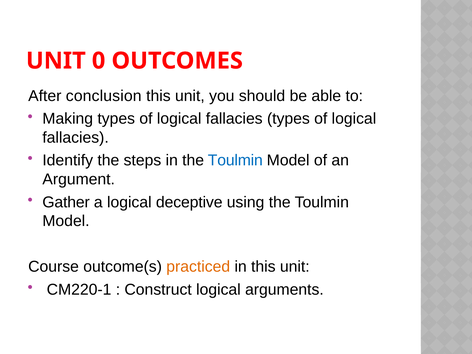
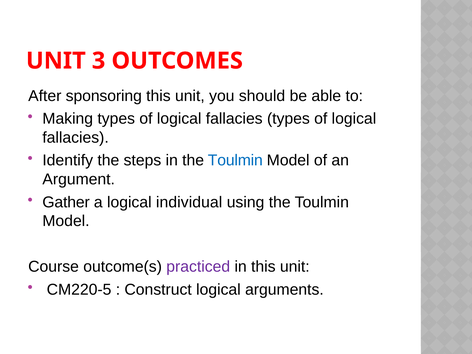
0: 0 -> 3 (99, 61)
conclusion: conclusion -> sponsoring (104, 96)
deceptive: deceptive -> individual (189, 202)
practiced colour: orange -> purple (198, 267)
CM220-1: CM220-1 -> CM220-5 (79, 290)
